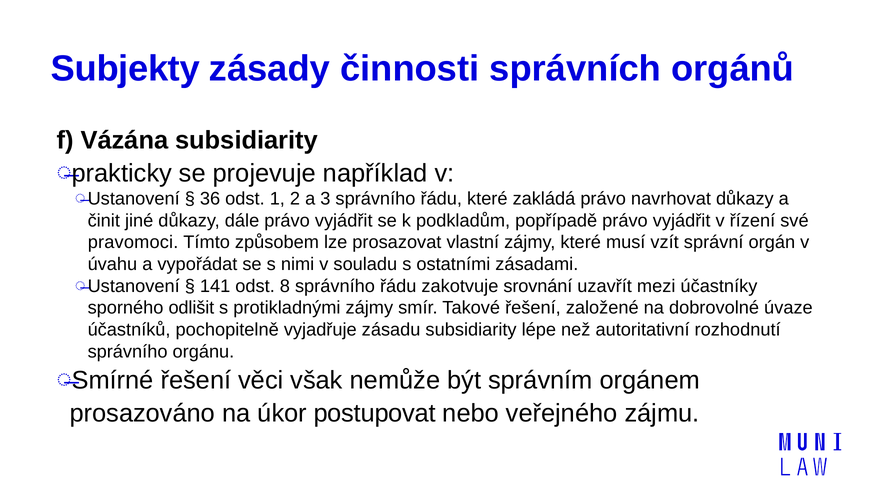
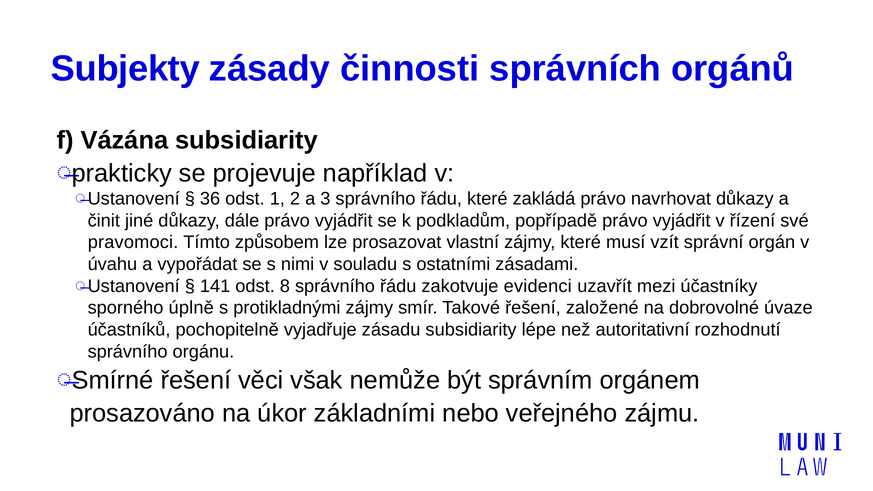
srovnání: srovnání -> evidenci (538, 286)
odlišit: odlišit -> úplně (191, 308)
postupovat: postupovat -> základními (375, 413)
